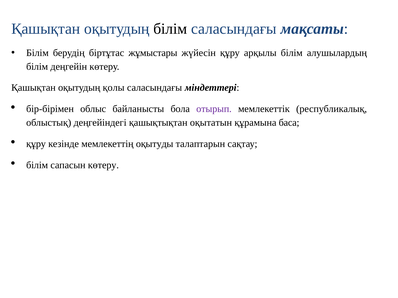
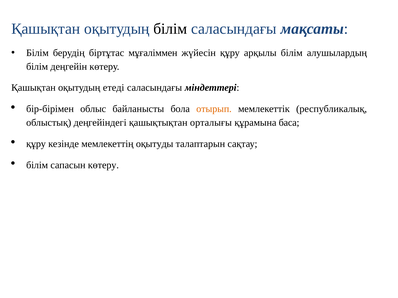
жұмыстары: жұмыстары -> мұғаліммен (153, 53)
қолы: қолы -> етеді (114, 88)
отырып colour: purple -> orange (214, 109)
оқытатын: оқытатын -> орталығы (211, 123)
